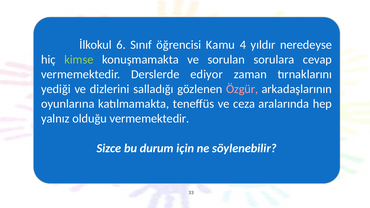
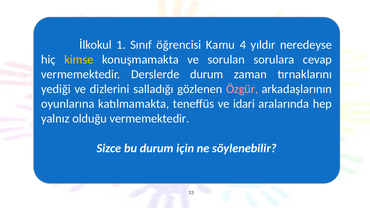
6: 6 -> 1 (121, 45)
kimse colour: light green -> yellow (79, 60)
Derslerde ediyor: ediyor -> durum (207, 74)
ceza: ceza -> idari (244, 104)
